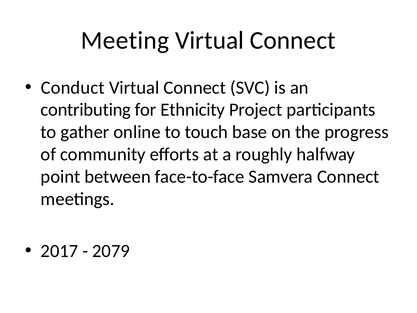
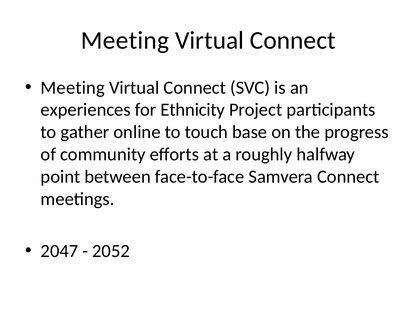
Conduct: Conduct -> Meeting (73, 87)
contributing: contributing -> experiences (86, 110)
2017: 2017 -> 2047 (59, 251)
2079: 2079 -> 2052 (111, 251)
